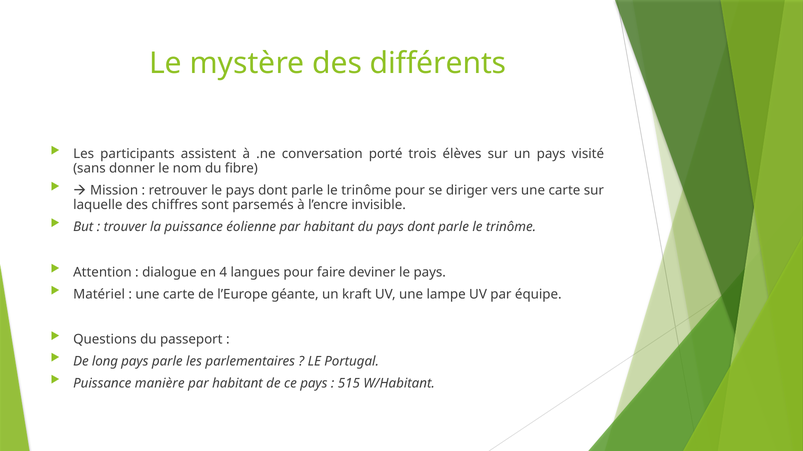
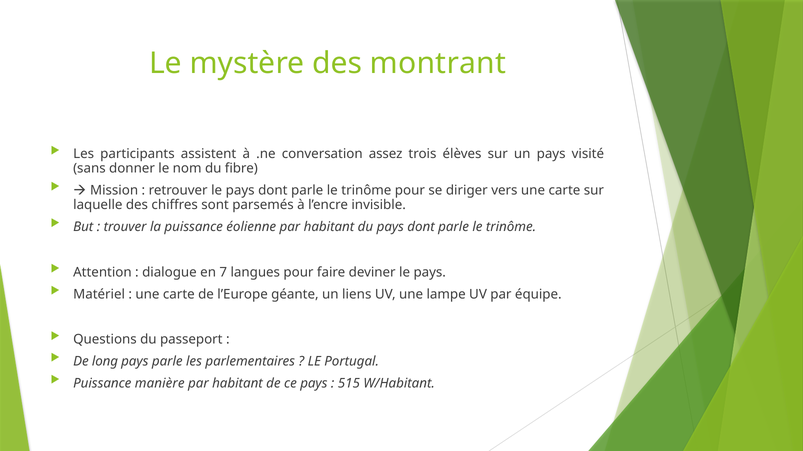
différents: différents -> montrant (438, 63)
porté: porté -> assez (386, 154)
4: 4 -> 7 (223, 273)
kraft: kraft -> liens (357, 295)
